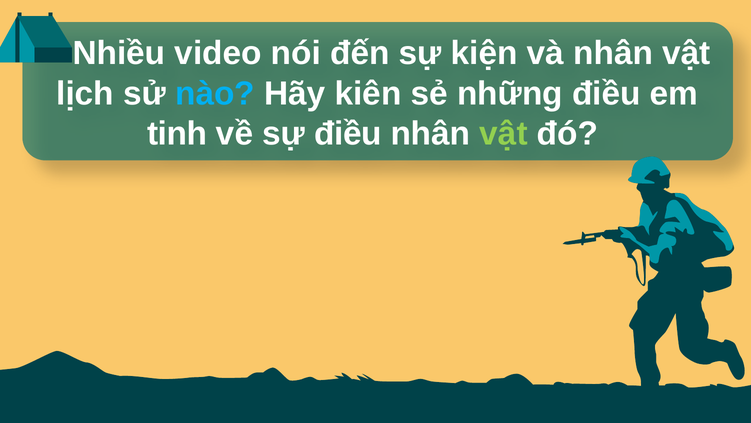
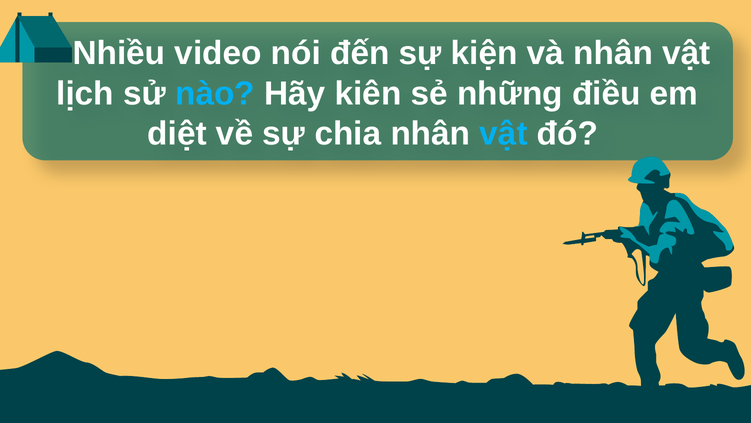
tinh: tinh -> diệt (177, 134)
sự điều: điều -> chia (348, 134)
vật colour: light green -> light blue (504, 134)
